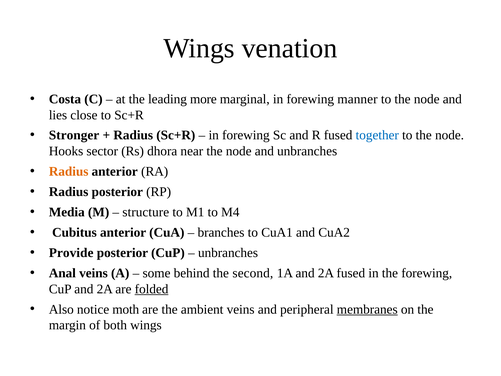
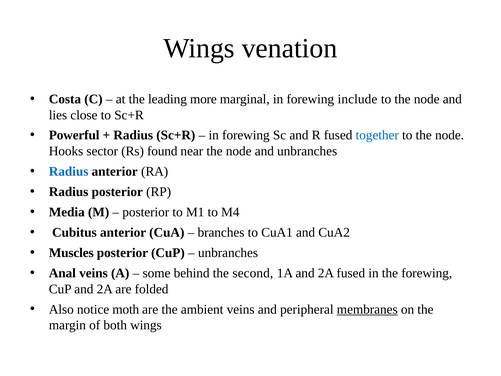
manner: manner -> include (357, 99)
Stronger: Stronger -> Powerful (74, 135)
dhora: dhora -> found (162, 151)
Radius colour: orange -> blue (69, 171)
structure: structure -> posterior (146, 212)
Provide: Provide -> Muscles (71, 253)
folded underline: present -> none (152, 289)
